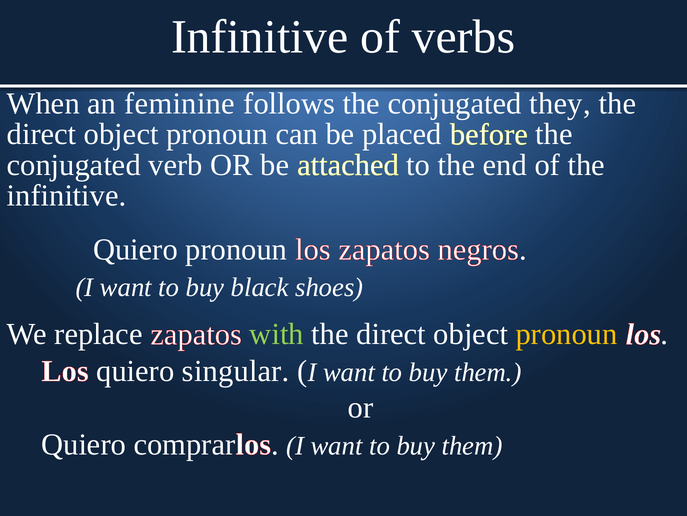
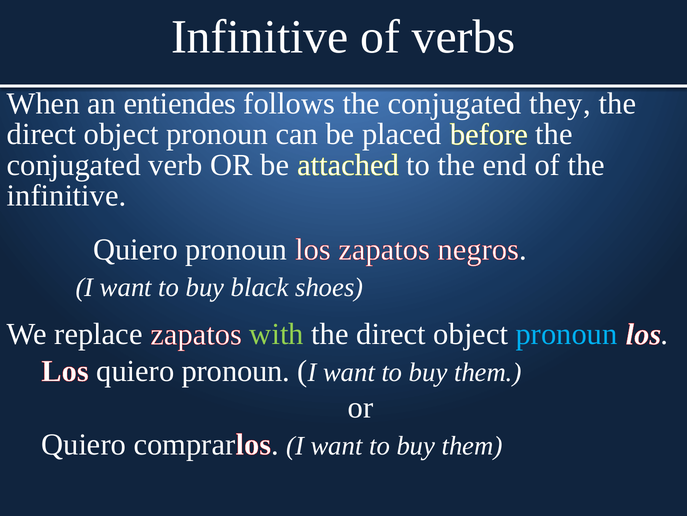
feminine: feminine -> entiendes (180, 104)
pronoun colour: yellow -> light blue (567, 334)
Los quiero singular: singular -> pronoun (236, 370)
